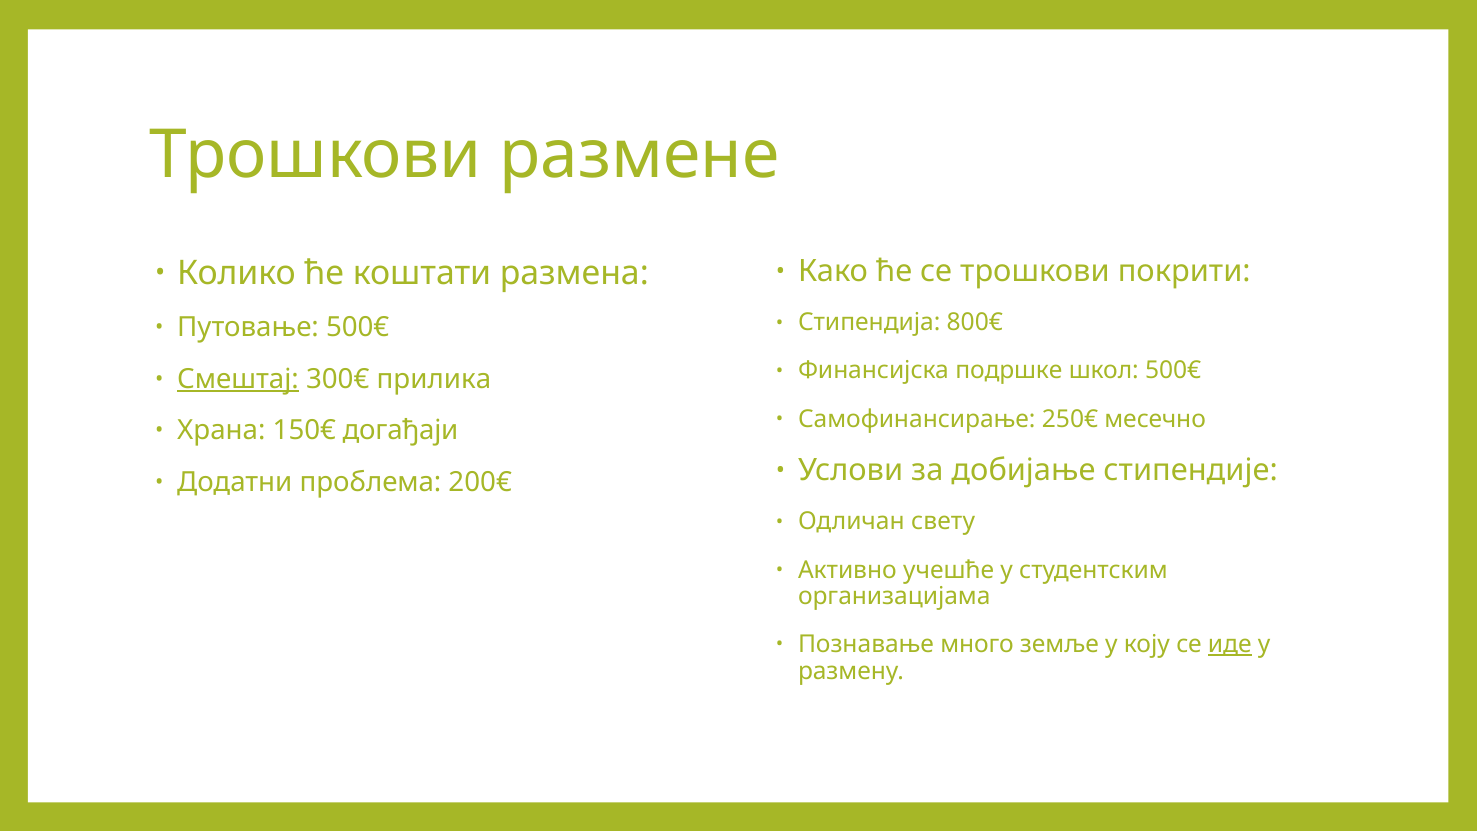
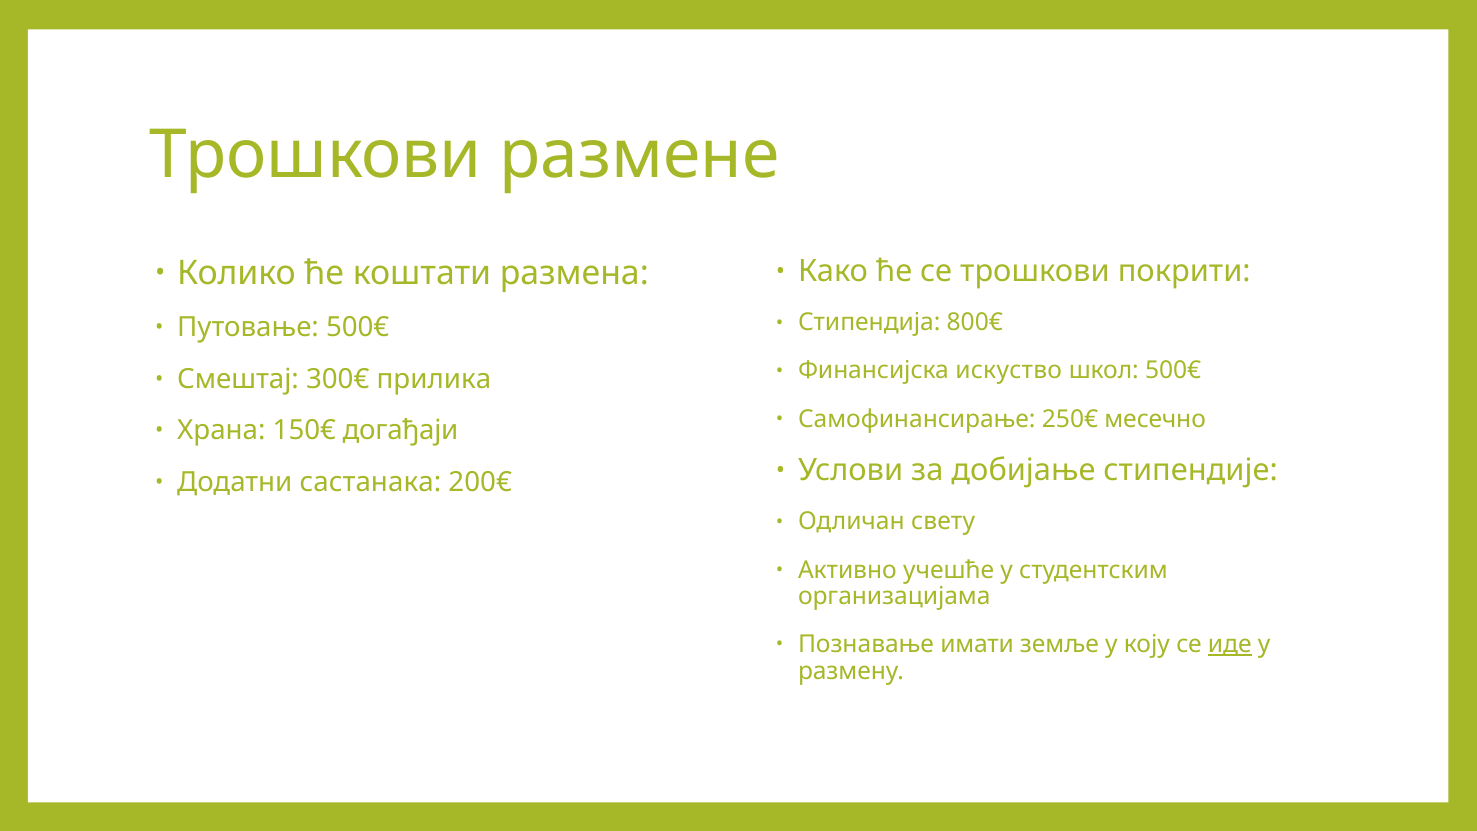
подршке: подршке -> искуство (1009, 371)
Смештај underline: present -> none (238, 379)
проблема: проблема -> састанака (370, 482)
много: много -> имати (977, 644)
